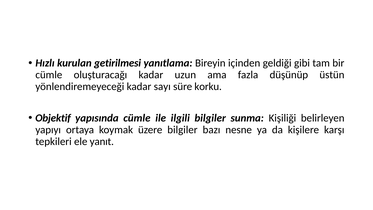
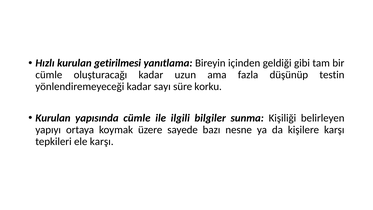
üstün: üstün -> testin (332, 75)
Objektif: Objektif -> Kurulan (53, 118)
üzere bilgiler: bilgiler -> sayede (183, 130)
ele yanıt: yanıt -> karşı (102, 141)
